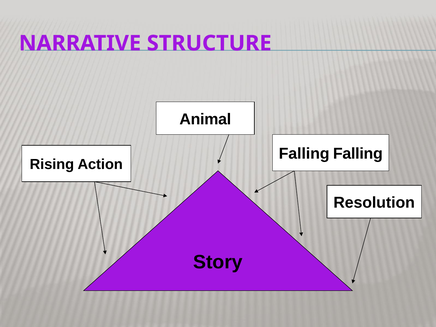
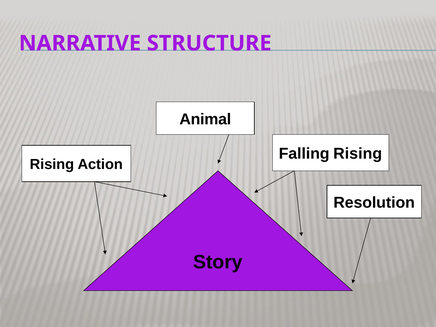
Falling Falling: Falling -> Rising (358, 154)
